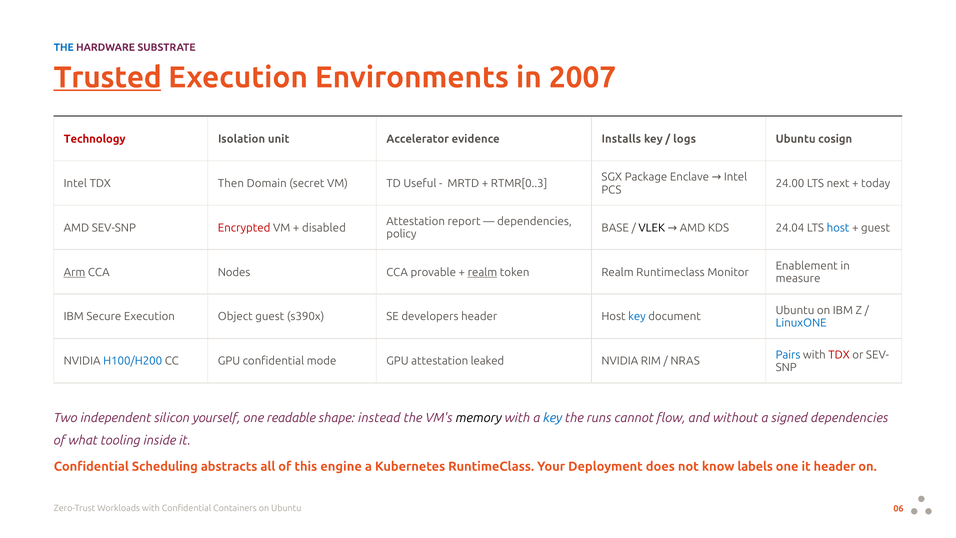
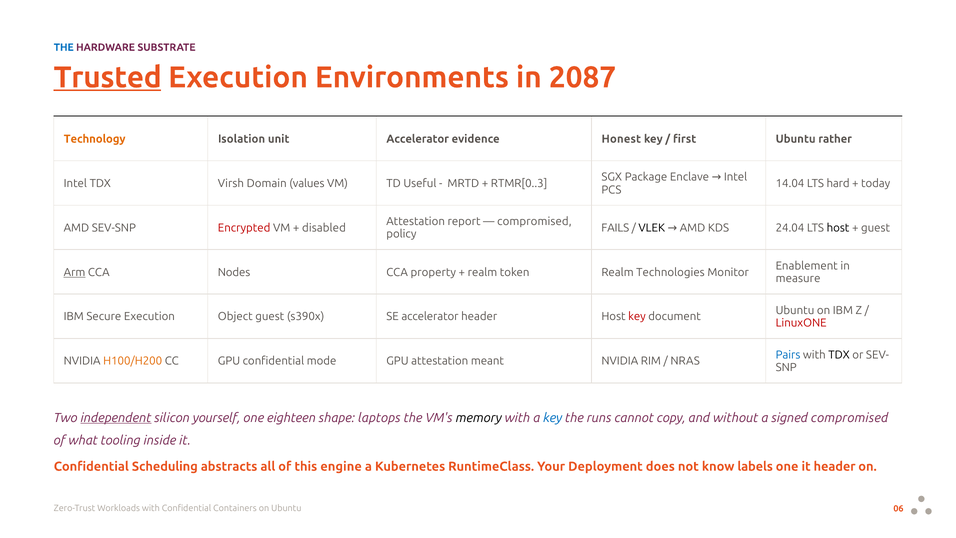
2007: 2007 -> 2087 (582, 77)
Technology colour: red -> orange (95, 139)
Installs: Installs -> Honest (621, 139)
logs: logs -> first (685, 139)
cosign: cosign -> rather (835, 139)
Then: Then -> Virsh (231, 183)
secret: secret -> values (307, 183)
24.00: 24.00 -> 14.04 (790, 183)
next: next -> hard (838, 183)
dependencies: dependencies -> compromised (534, 221)
BASE: BASE -> FAILS (615, 228)
host colour: blue -> black (838, 228)
provable: provable -> property (433, 272)
realm underline: present -> none (482, 272)
Realm Runtimeclass: Runtimeclass -> Technologies (670, 272)
SE developers: developers -> accelerator (430, 317)
key colour: blue -> red (637, 317)
LinuxONE colour: blue -> red (801, 323)
TDX colour: red -> black (839, 355)
H100/H200 colour: blue -> orange (133, 361)
leaked: leaked -> meant (487, 361)
independent underline: none -> present (116, 418)
readable: readable -> eighteen (291, 418)
instead: instead -> laptops (379, 418)
flow: flow -> copy (671, 418)
signed dependencies: dependencies -> compromised (850, 418)
